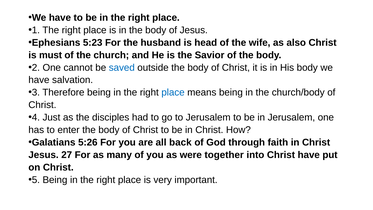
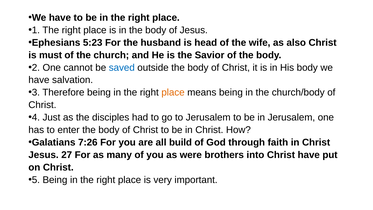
place colour: blue -> orange (173, 92)
5:26: 5:26 -> 7:26 (88, 142)
back: back -> build (180, 142)
together: together -> brothers (224, 155)
